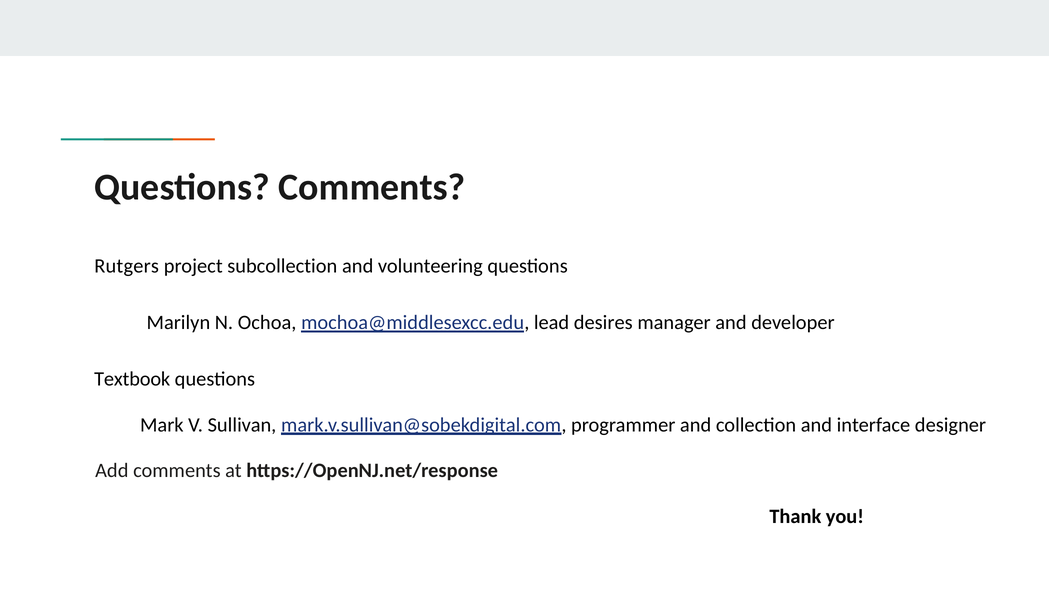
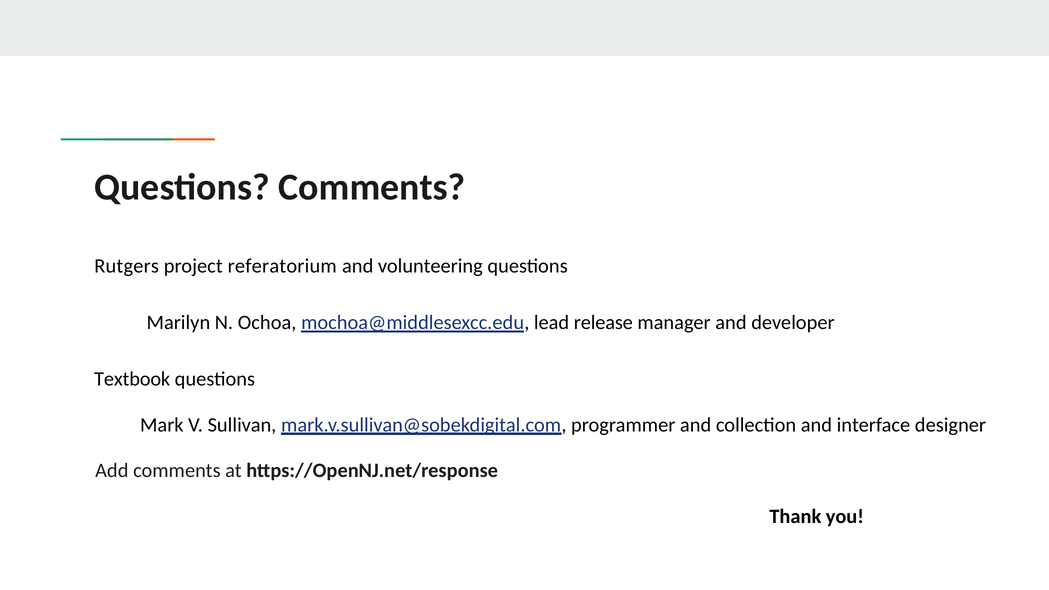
subcollection: subcollection -> referatorium (282, 266)
desires: desires -> release (603, 323)
